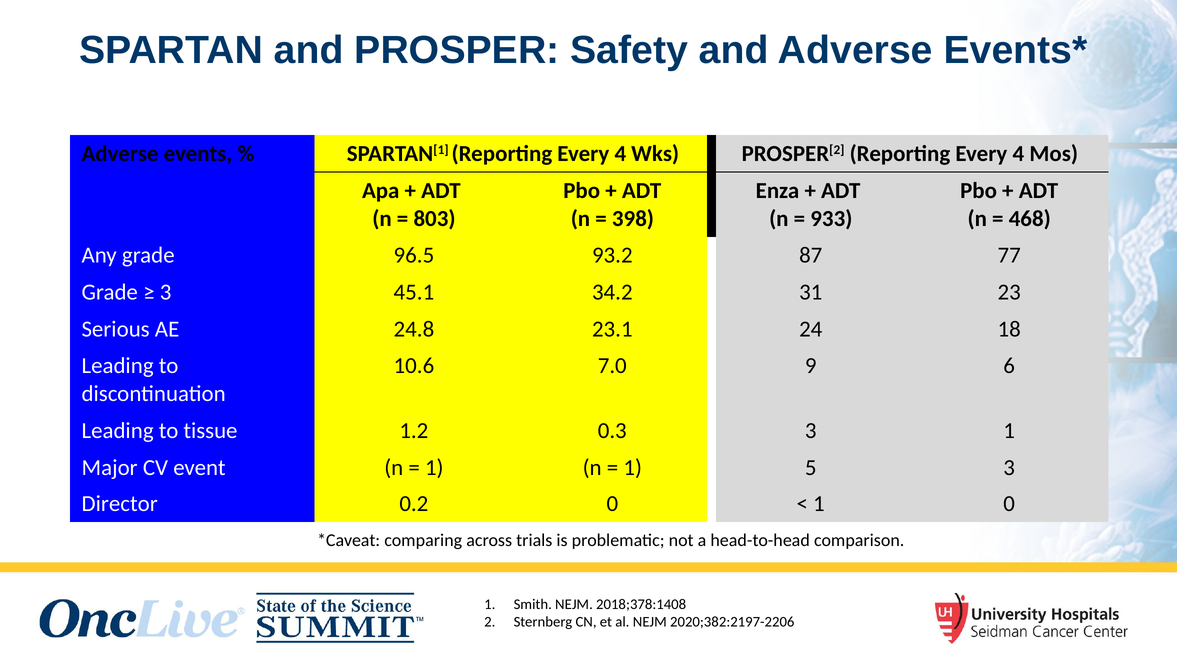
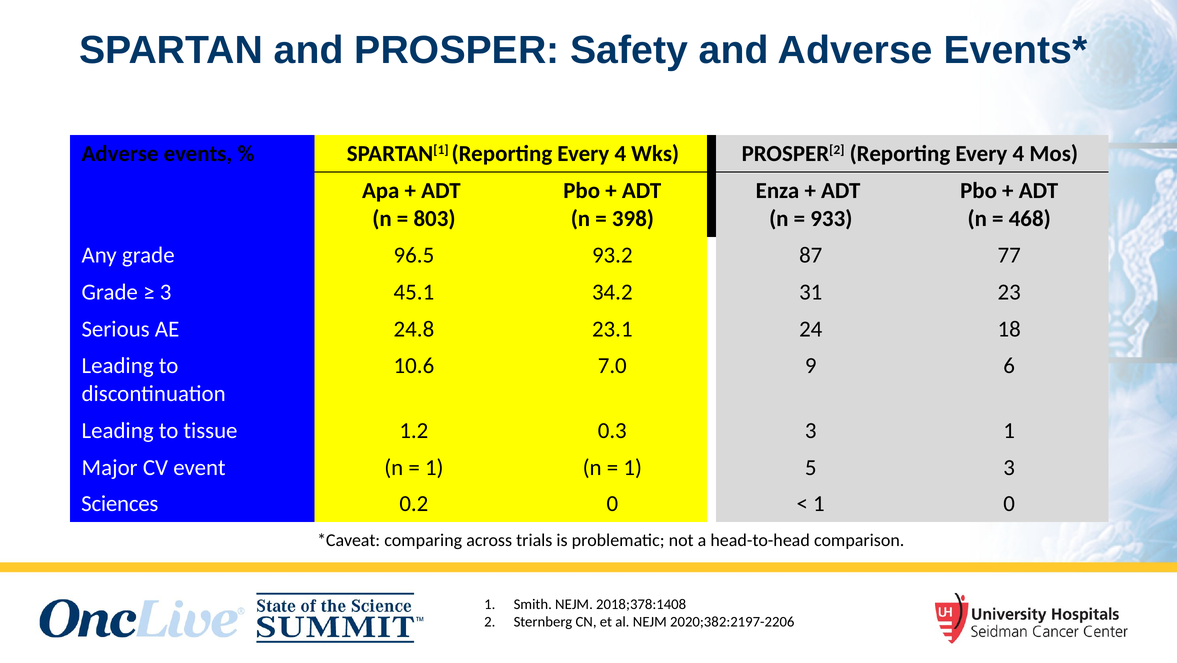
Director: Director -> Sciences (120, 504)
